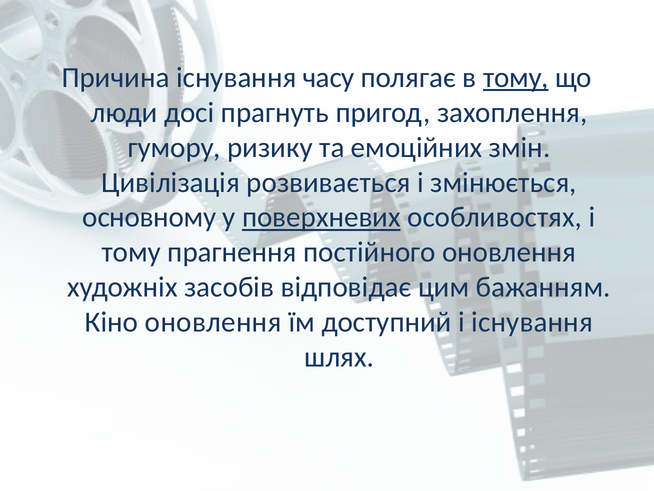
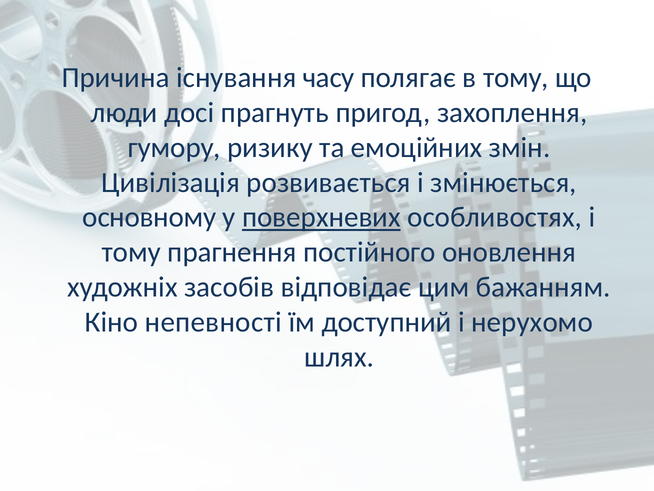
тому underline: present -> none (516, 77)
Кіно оновлення: оновлення -> непевності (213, 322)
і існування: існування -> нерухомо (532, 322)
